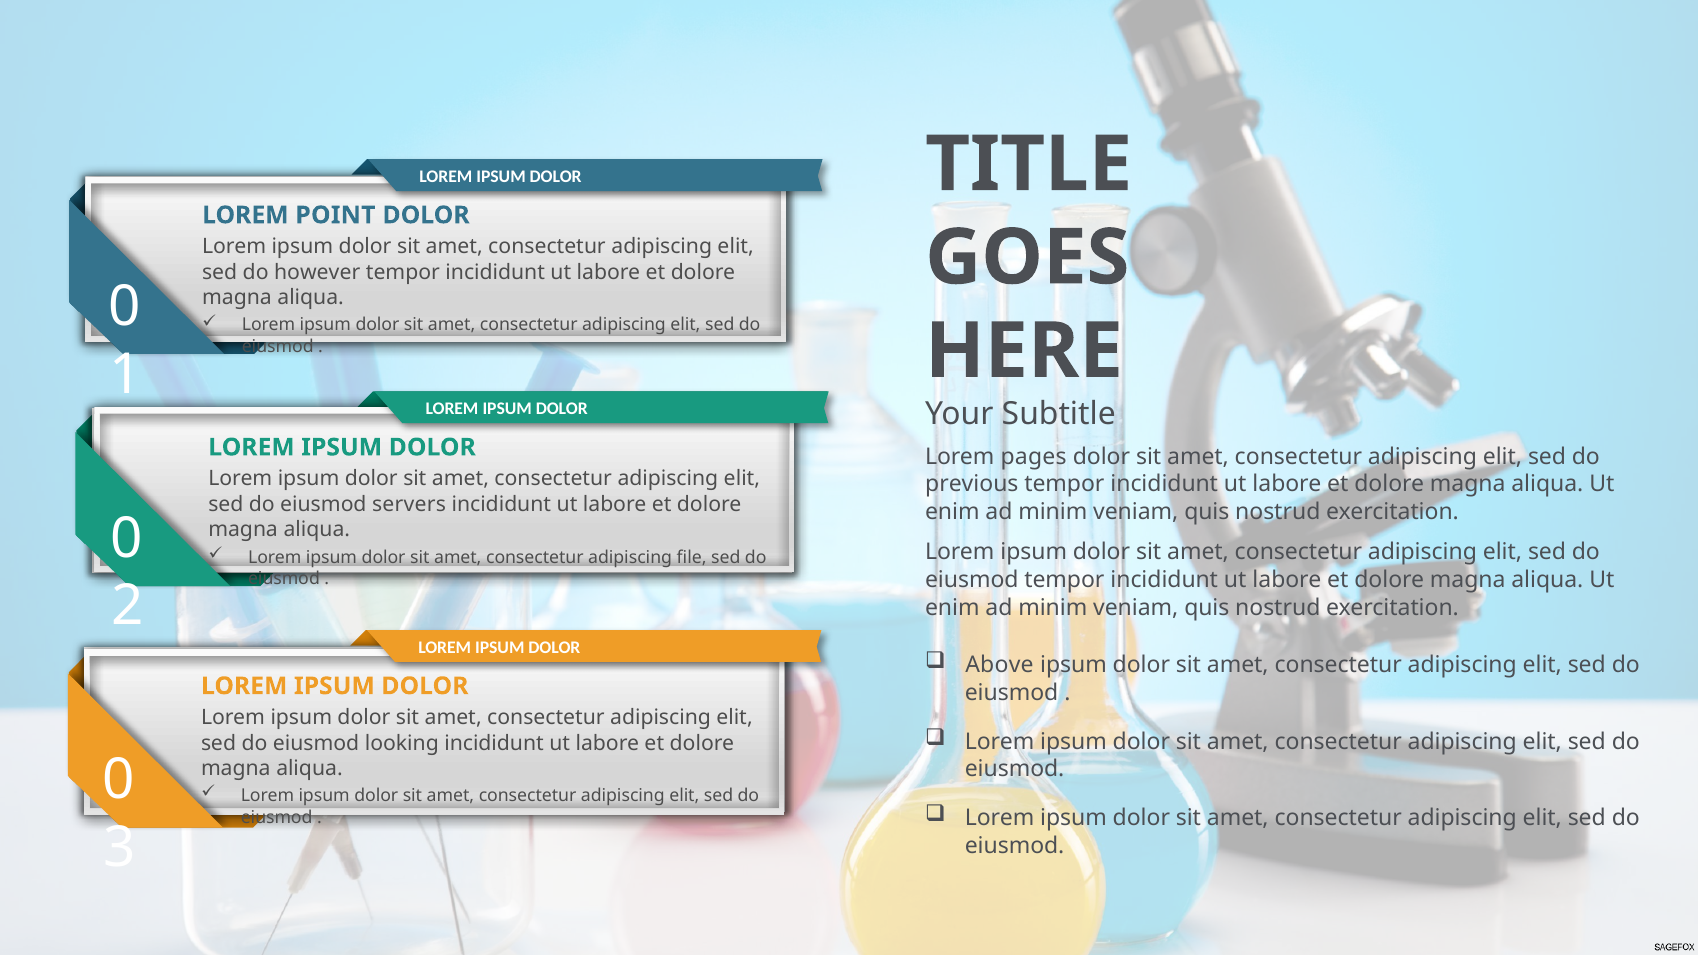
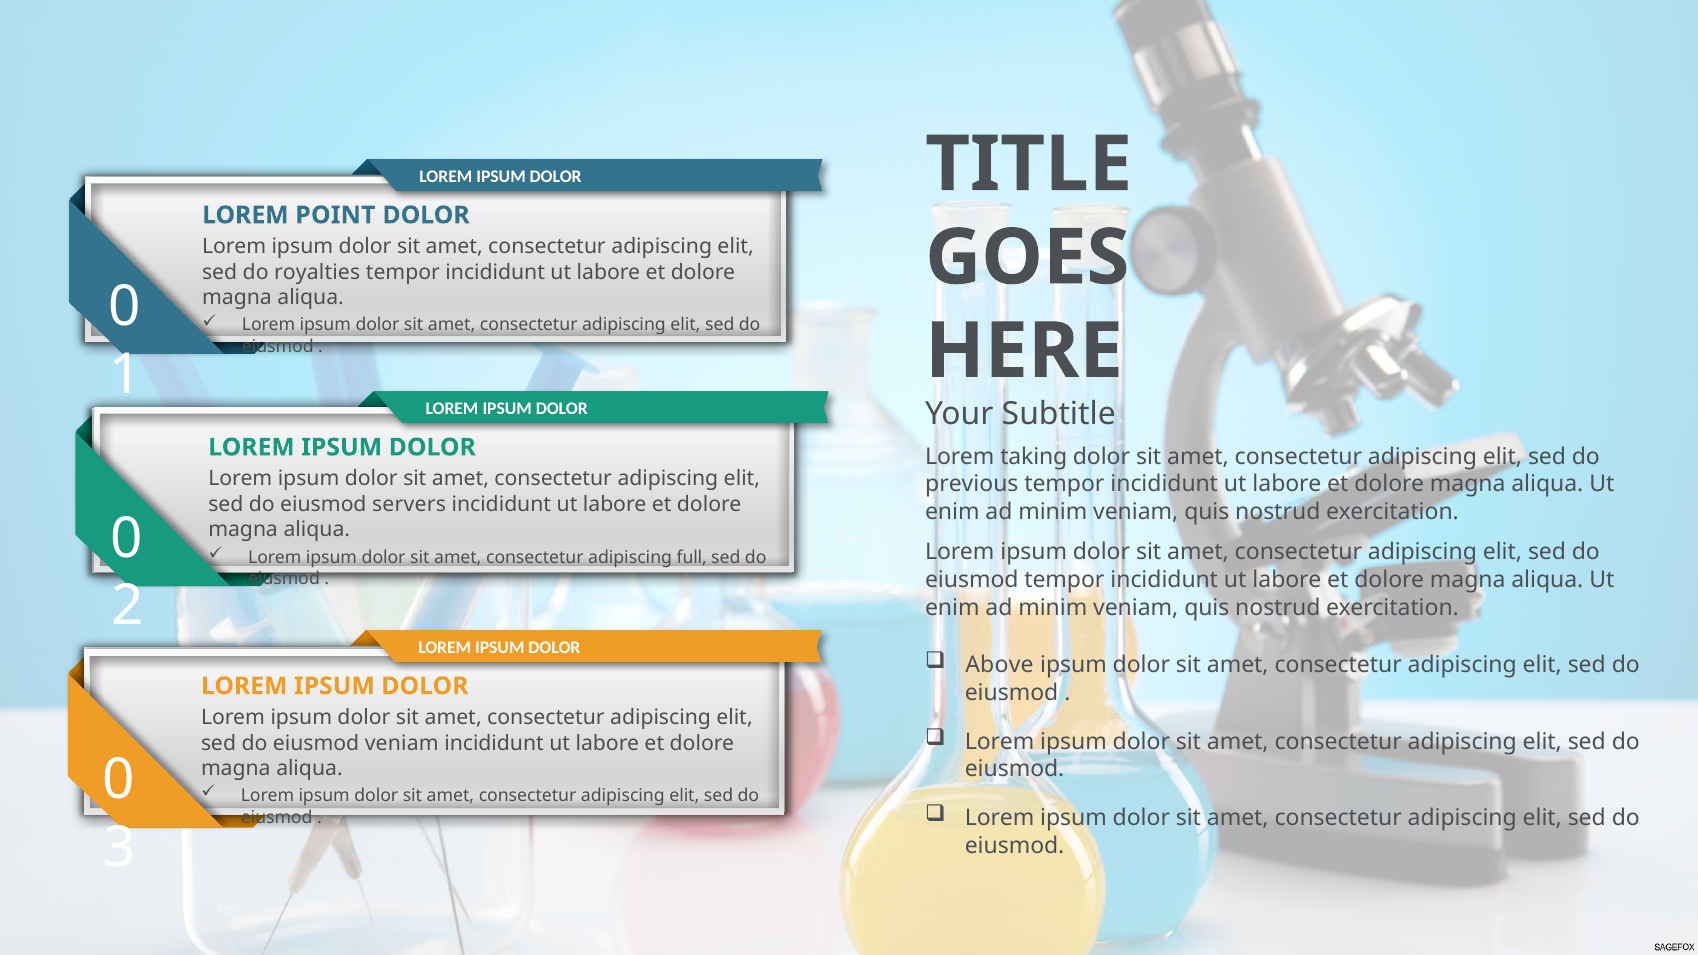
however: however -> royalties (317, 272)
pages: pages -> taking (1034, 457)
file: file -> full (692, 557)
eiusmod looking: looking -> veniam (402, 743)
